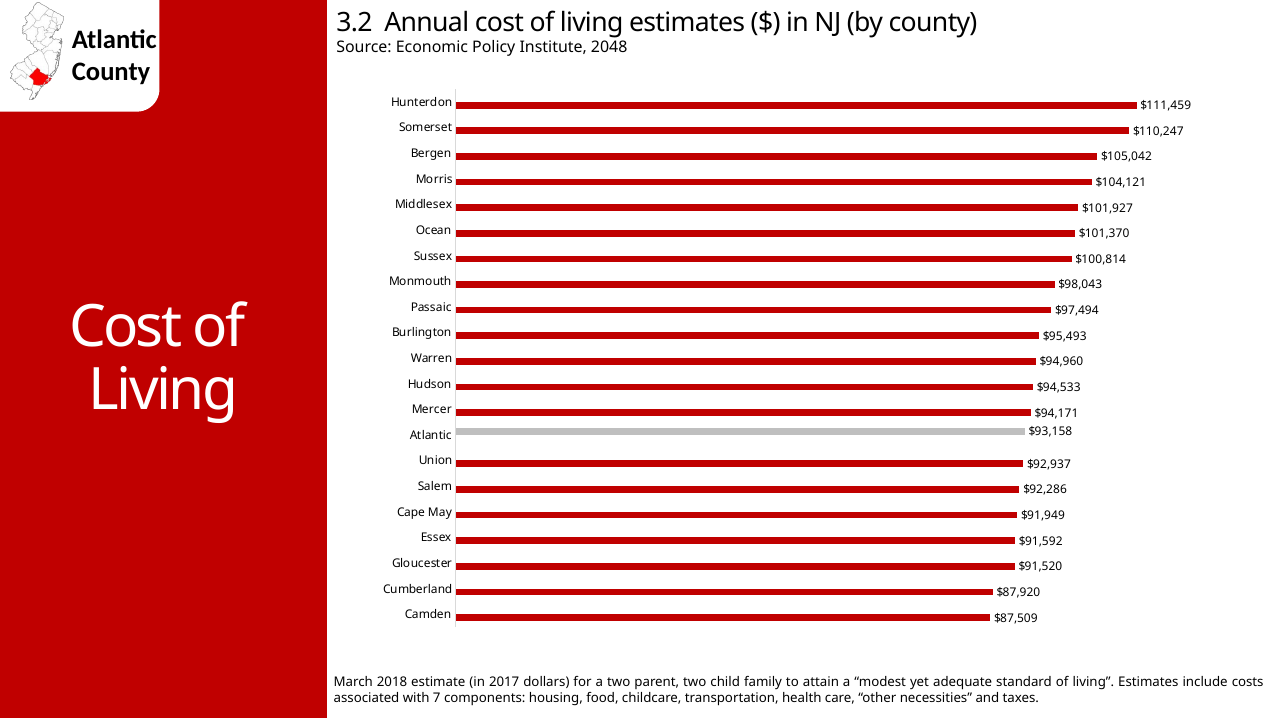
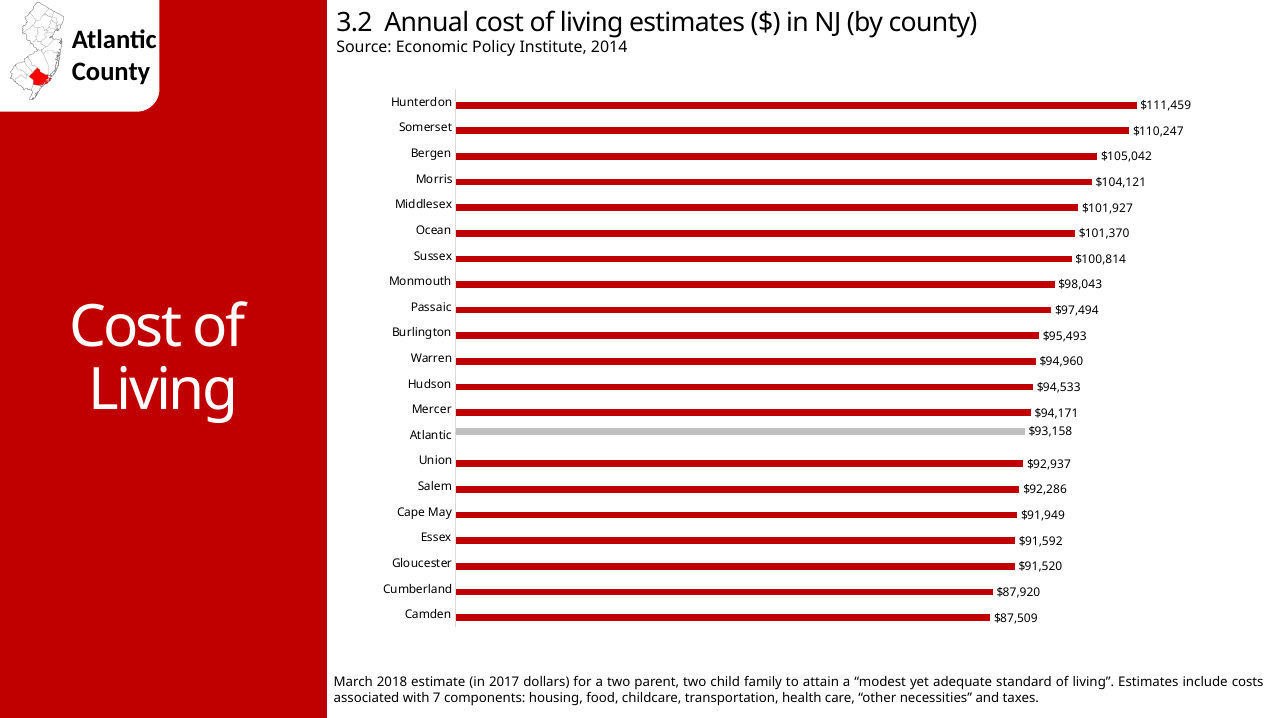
2048: 2048 -> 2014 (609, 47)
